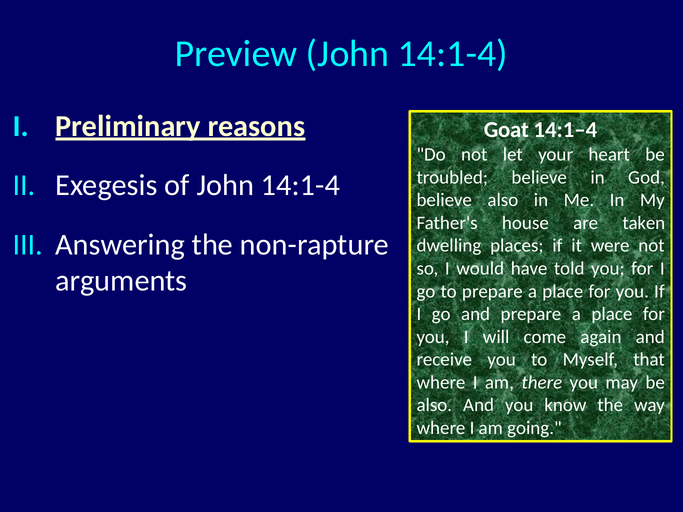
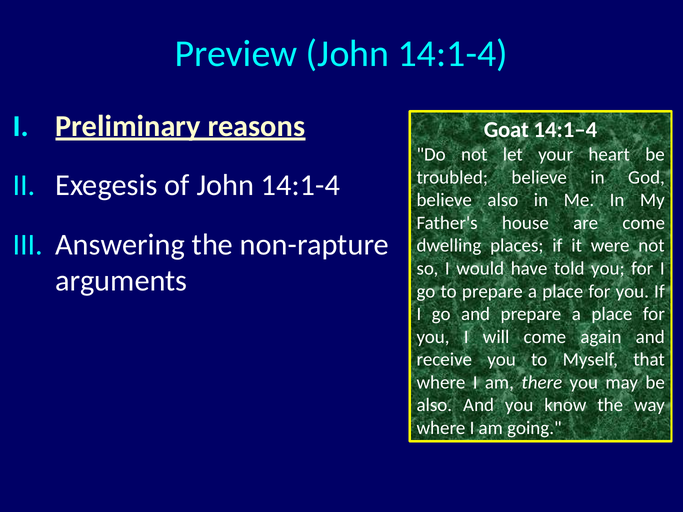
are taken: taken -> come (644, 223)
